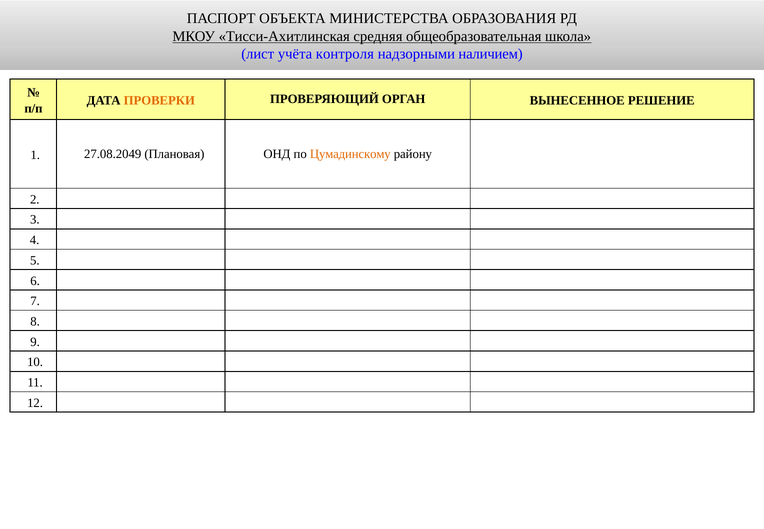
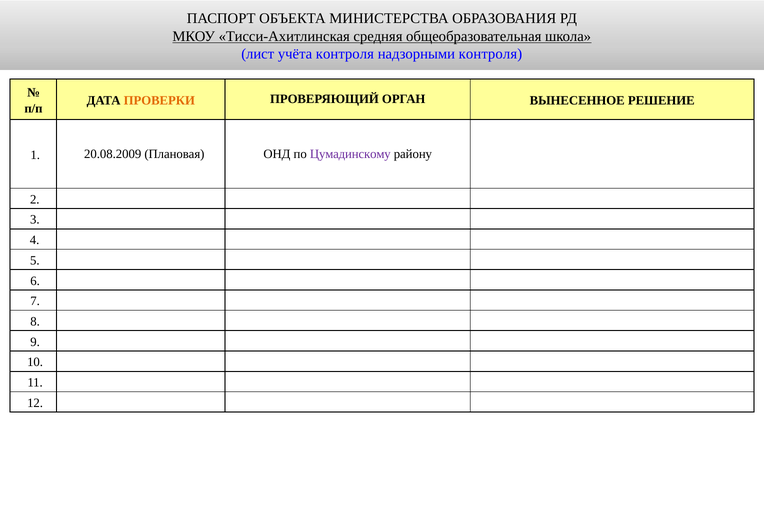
надзорными наличием: наличием -> контроля (490, 54)
27.08.2049: 27.08.2049 -> 20.08.2009 (113, 154)
Цумадинскому colour: orange -> purple (350, 154)
